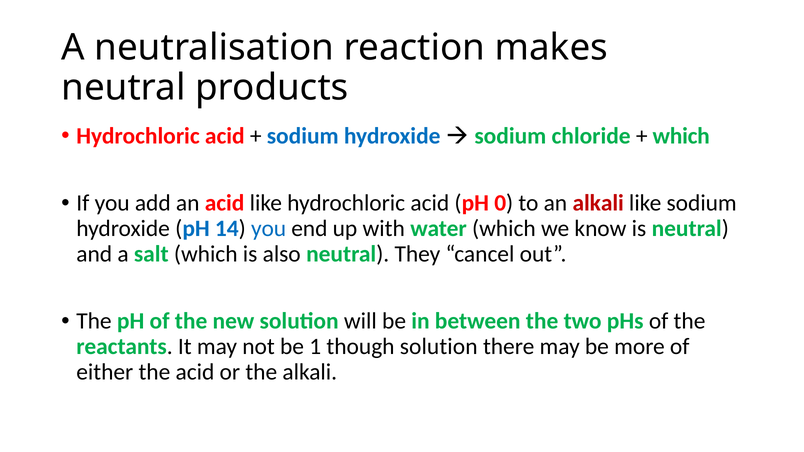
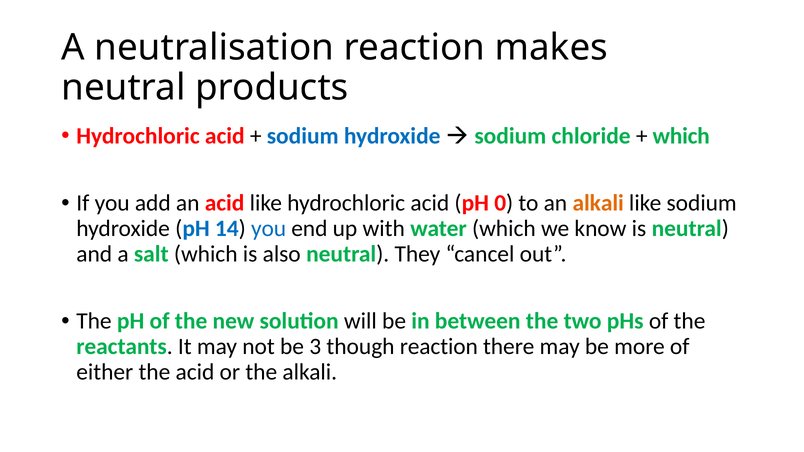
alkali colour: red -> orange (598, 203)
1: 1 -> 3 (315, 347)
though solution: solution -> reaction (439, 347)
